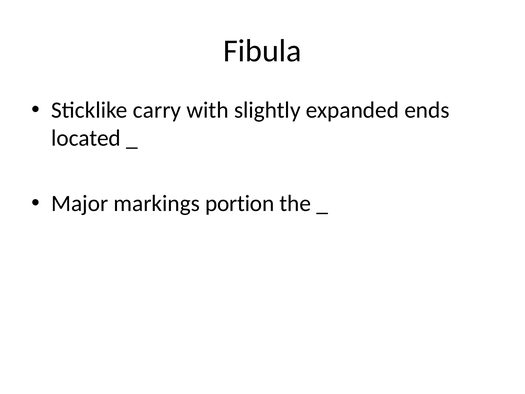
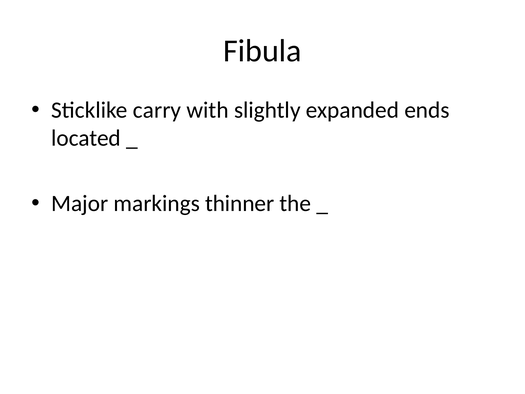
portion: portion -> thinner (240, 203)
